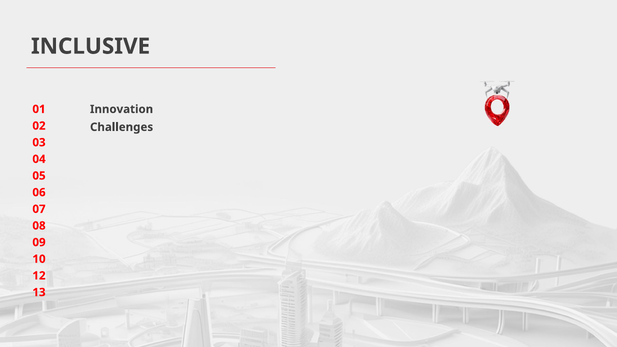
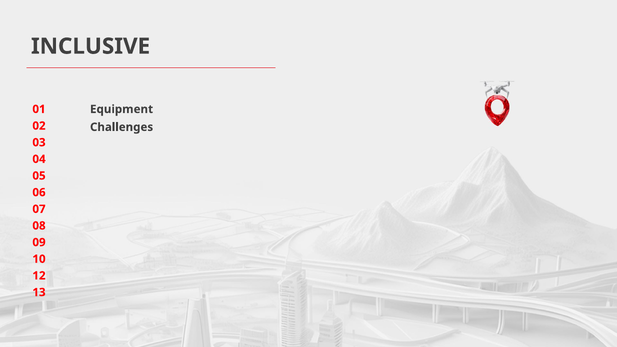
Innovation: Innovation -> Equipment (122, 109)
